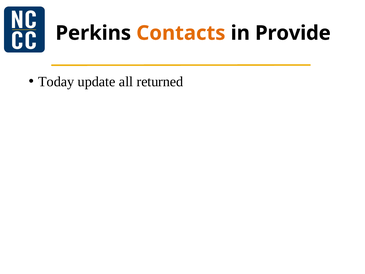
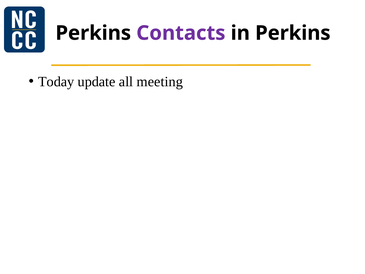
Contacts colour: orange -> purple (181, 33)
in Provide: Provide -> Perkins (293, 33)
returned: returned -> meeting (160, 82)
